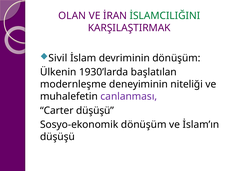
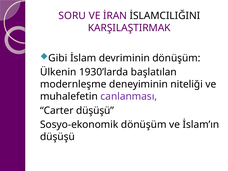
OLAN: OLAN -> SORU (72, 16)
İSLAMCILIĞINI colour: green -> black (165, 16)
Sivil: Sivil -> Gibi (58, 58)
